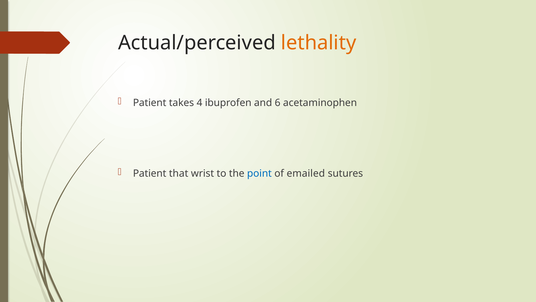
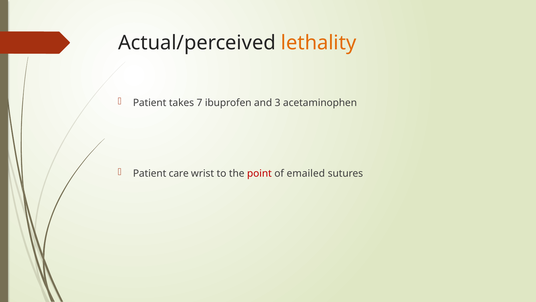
4: 4 -> 7 (200, 103)
6: 6 -> 3 (278, 103)
that: that -> care (179, 173)
point colour: blue -> red (259, 173)
